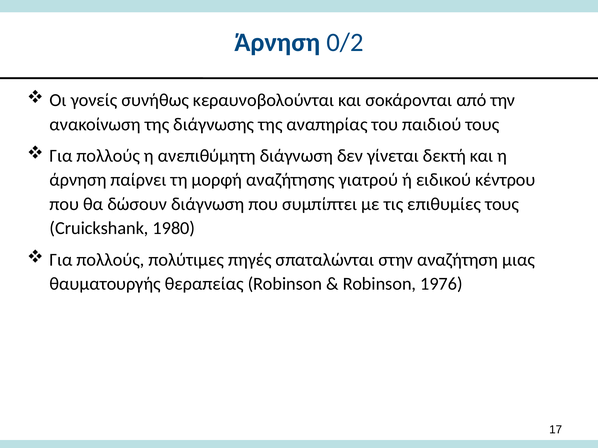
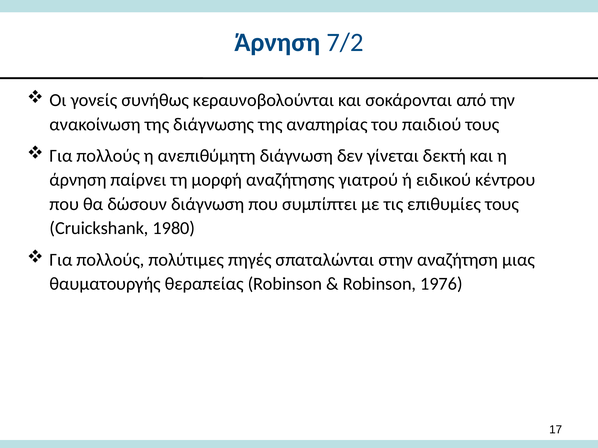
0/2: 0/2 -> 7/2 (345, 42)
